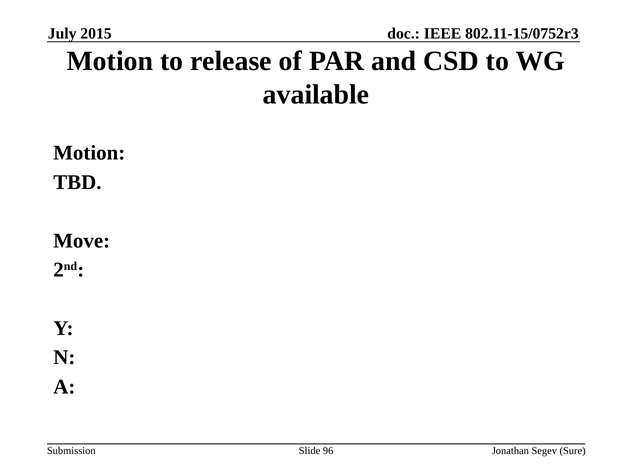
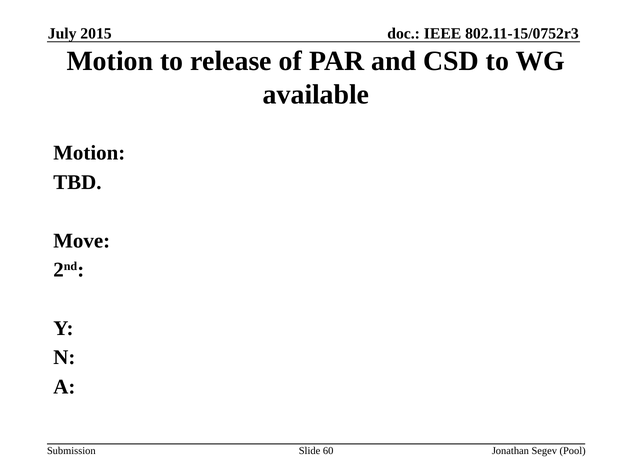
96: 96 -> 60 (328, 451)
Sure: Sure -> Pool (573, 451)
